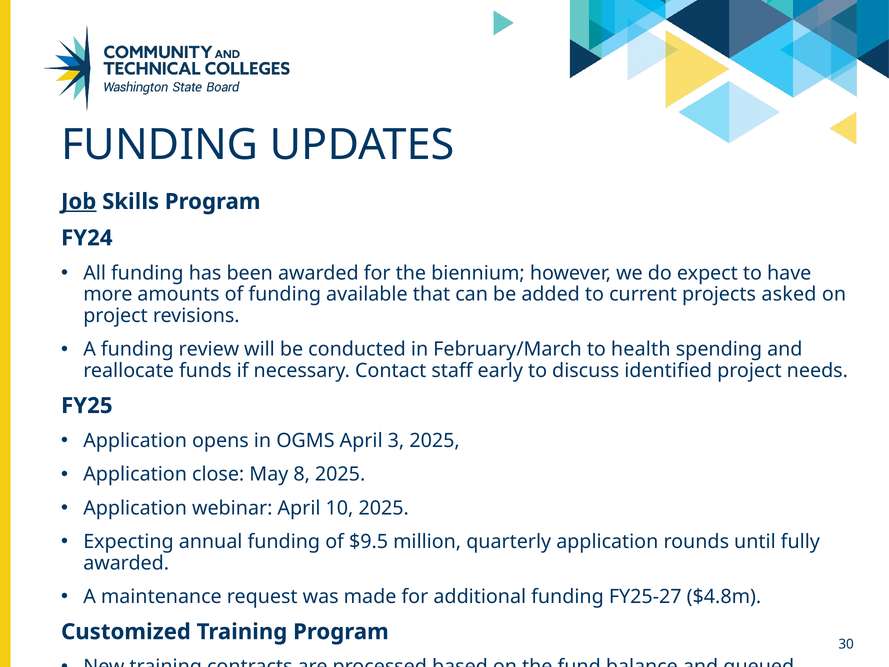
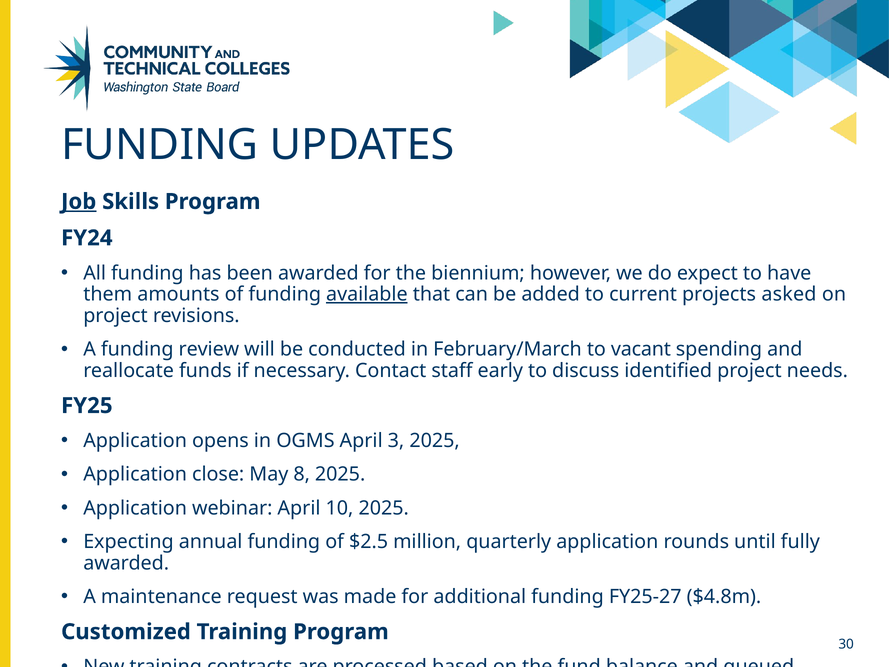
more: more -> them (108, 294)
available underline: none -> present (367, 294)
health: health -> vacant (641, 349)
$9.5: $9.5 -> $2.5 (369, 542)
